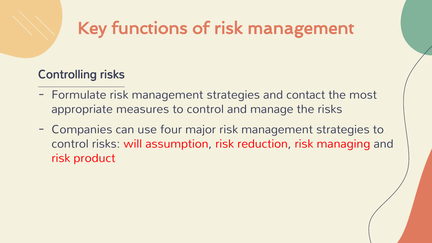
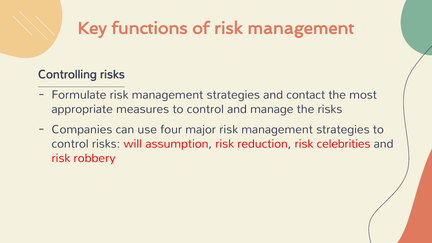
managing: managing -> celebrities (344, 144)
product: product -> robbery (95, 158)
